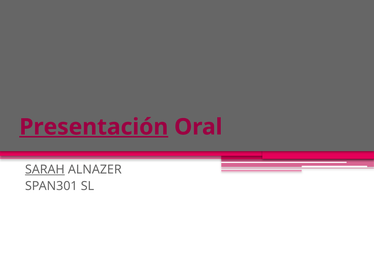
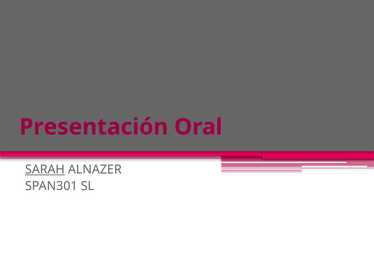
Presentación underline: present -> none (94, 127)
